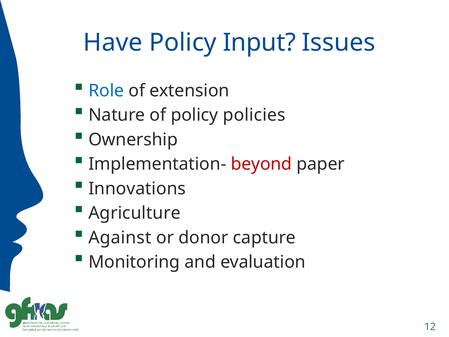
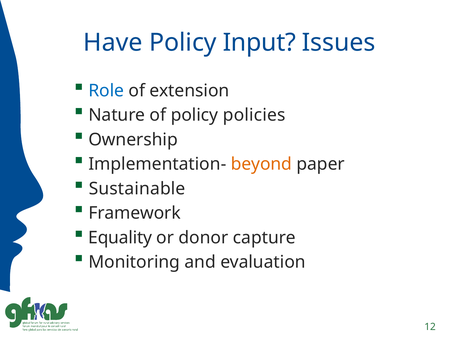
beyond colour: red -> orange (261, 164)
Innovations: Innovations -> Sustainable (137, 189)
Agriculture: Agriculture -> Framework (135, 213)
Against: Against -> Equality (120, 237)
